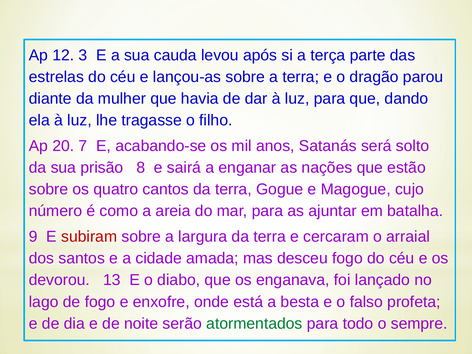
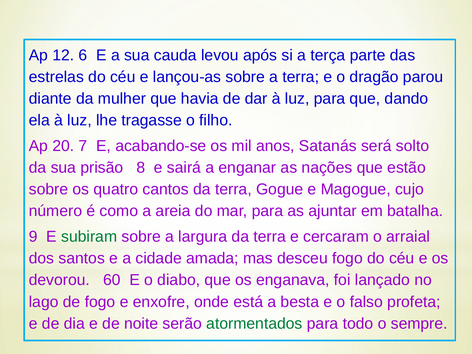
3: 3 -> 6 (83, 55)
subiram colour: red -> green (89, 237)
13: 13 -> 60 (112, 280)
